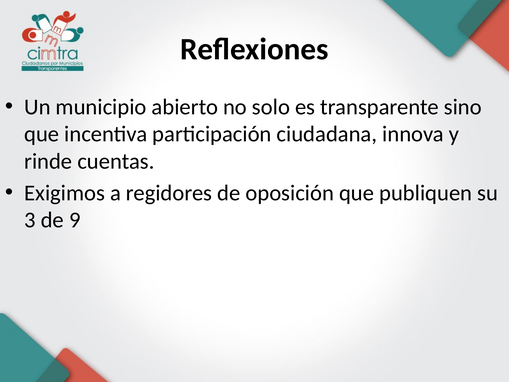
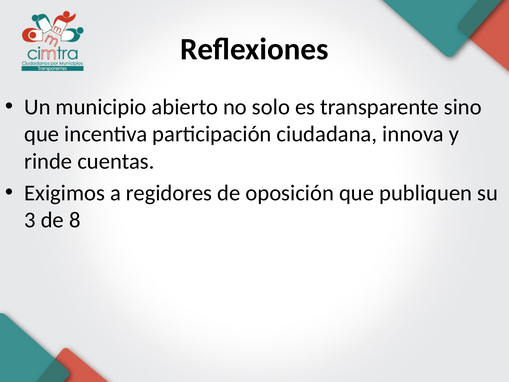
9: 9 -> 8 (75, 220)
